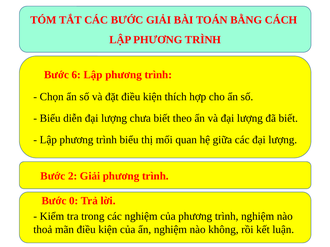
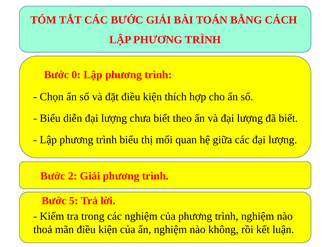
6: 6 -> 0 (76, 75)
0: 0 -> 5 (74, 201)
